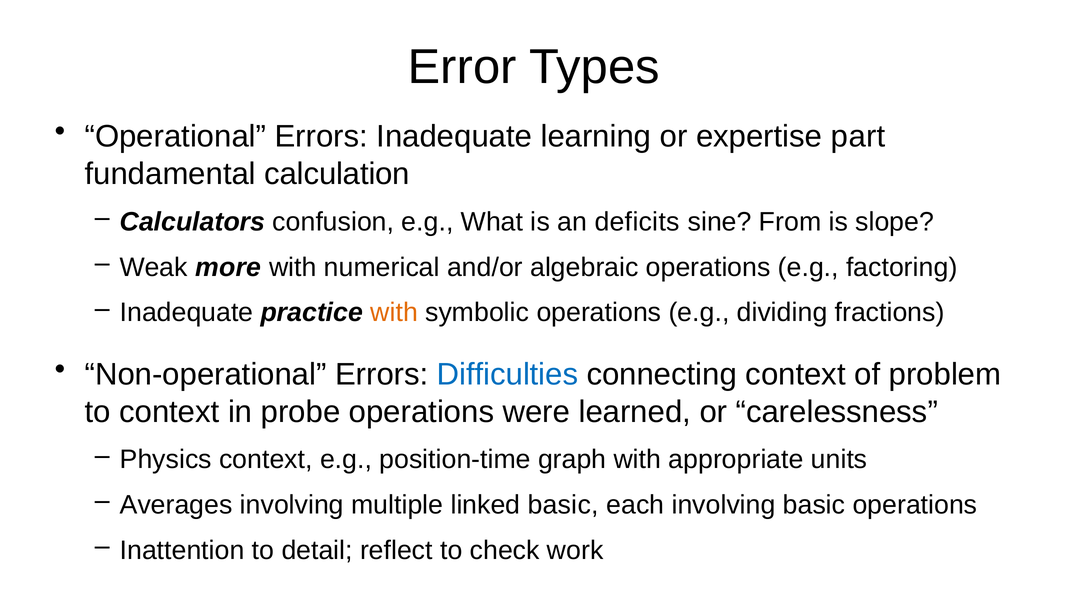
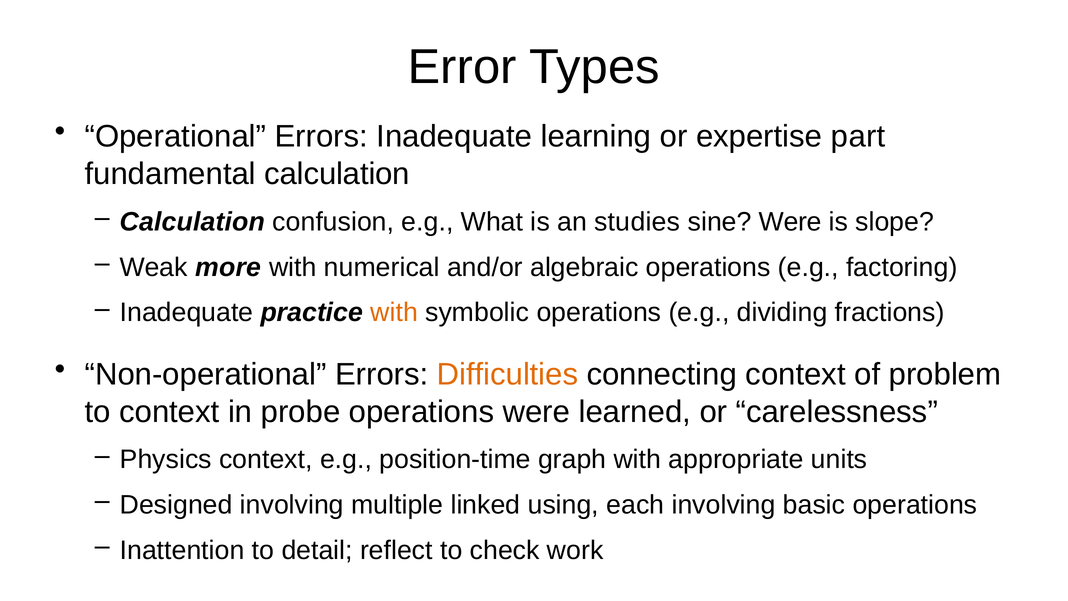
Calculators: Calculators -> Calculation (192, 222)
deficits: deficits -> studies (637, 222)
sine From: From -> Were (790, 222)
Difficulties colour: blue -> orange (508, 374)
Averages: Averages -> Designed (176, 505)
linked basic: basic -> using (563, 505)
